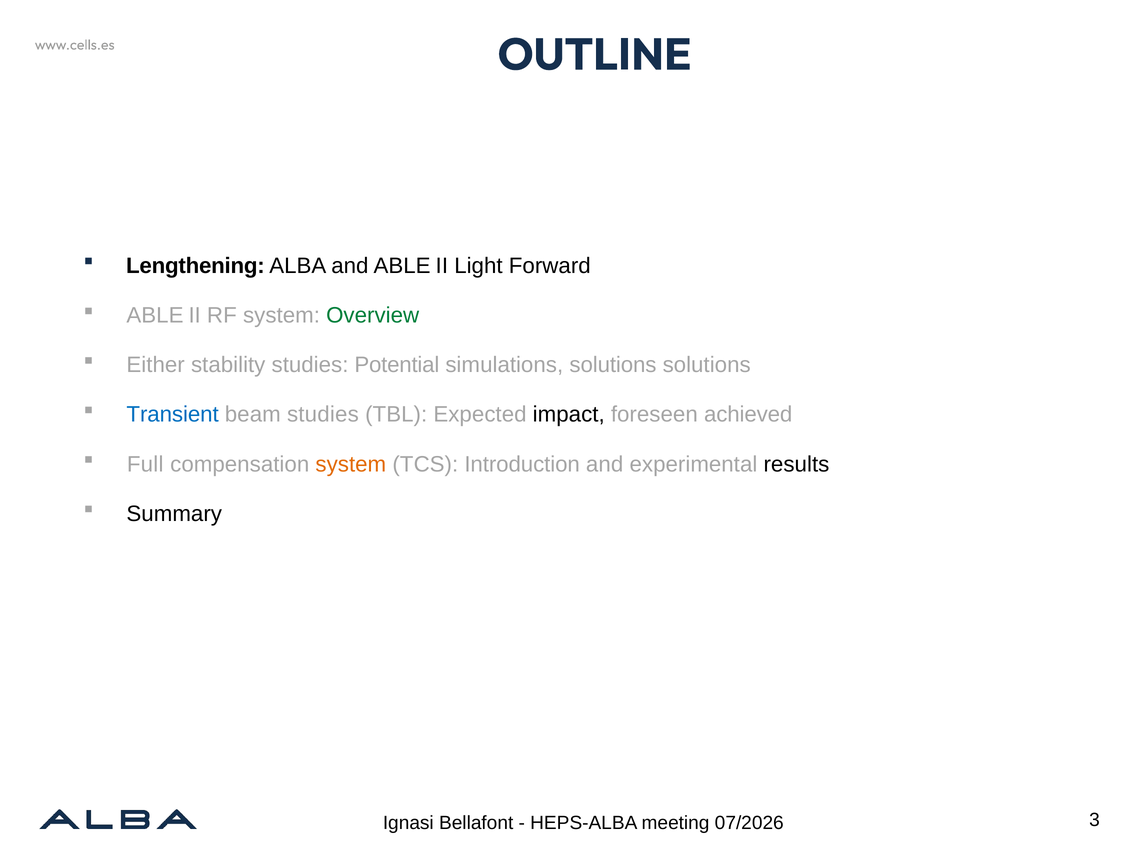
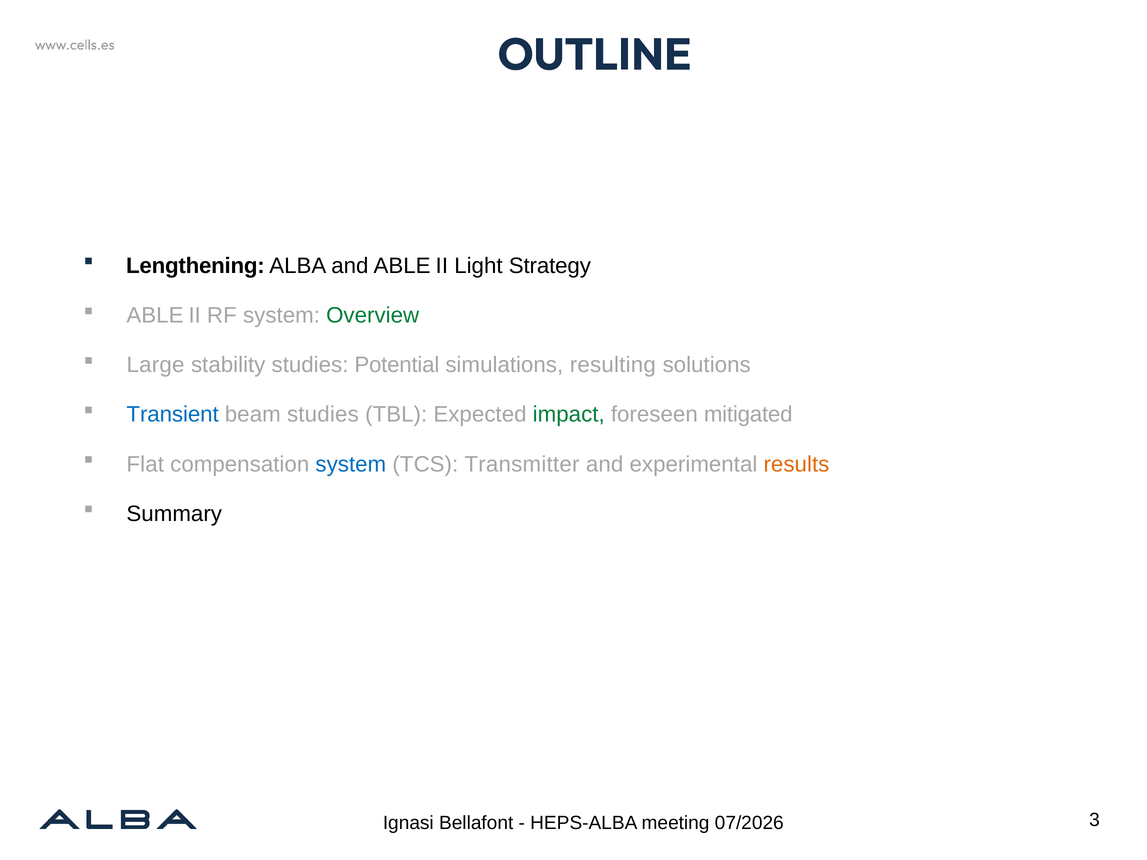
Forward: Forward -> Strategy (550, 266)
Either: Either -> Large (156, 365)
simulations solutions: solutions -> resulting (613, 365)
impact colour: black -> green (569, 415)
achieved: achieved -> mitigated (748, 415)
Full: Full -> Flat (145, 464)
system colour: orange -> blue (351, 464)
Introduction: Introduction -> Transmitter (522, 464)
results colour: black -> orange (796, 464)
